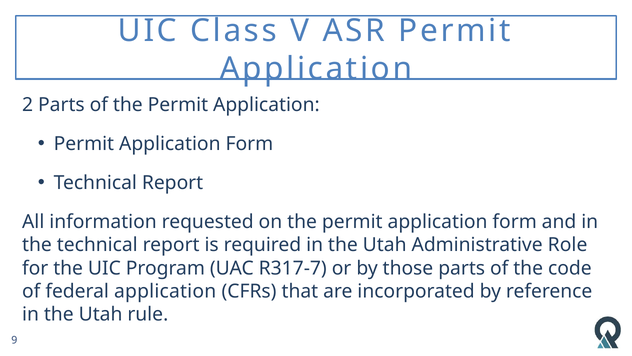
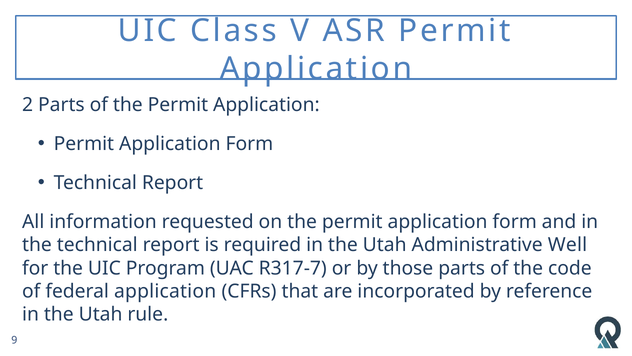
Role: Role -> Well (567, 245)
